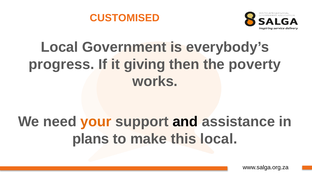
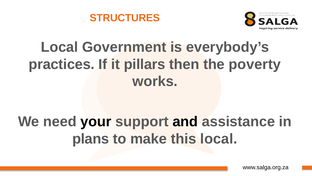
CUSTOMISED: CUSTOMISED -> STRUCTURES (125, 18)
progress: progress -> practices (62, 64)
giving: giving -> pillars (145, 64)
your colour: orange -> black (96, 121)
